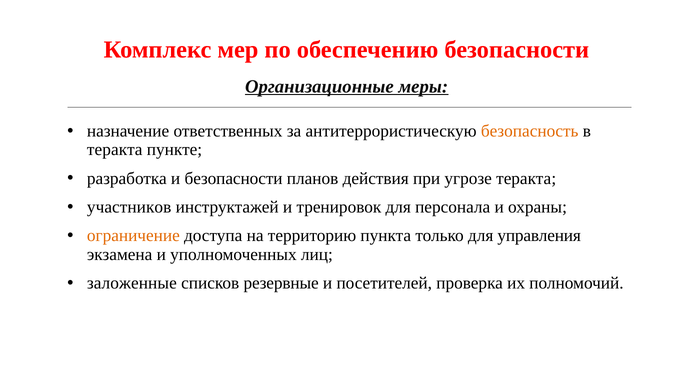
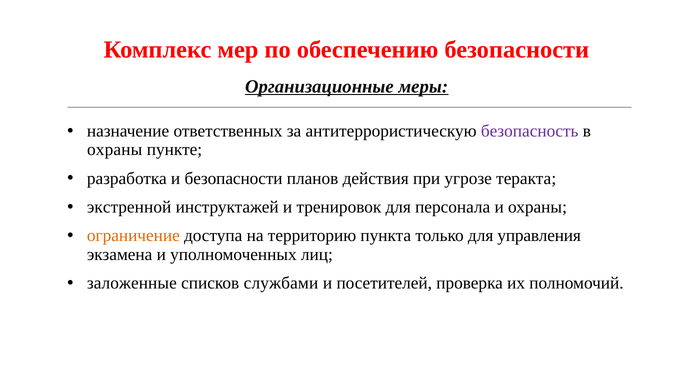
безопасность colour: orange -> purple (530, 131)
теракта: теракта -> охраны (115, 150)
участников: участников -> экстренной (129, 207)
резервные: резервные -> службами (281, 283)
